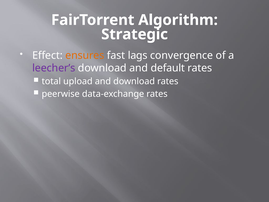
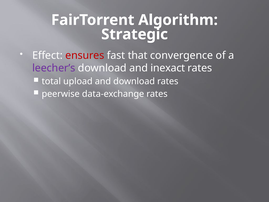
ensures colour: orange -> red (85, 55)
lags: lags -> that (138, 55)
default: default -> inexact (168, 68)
